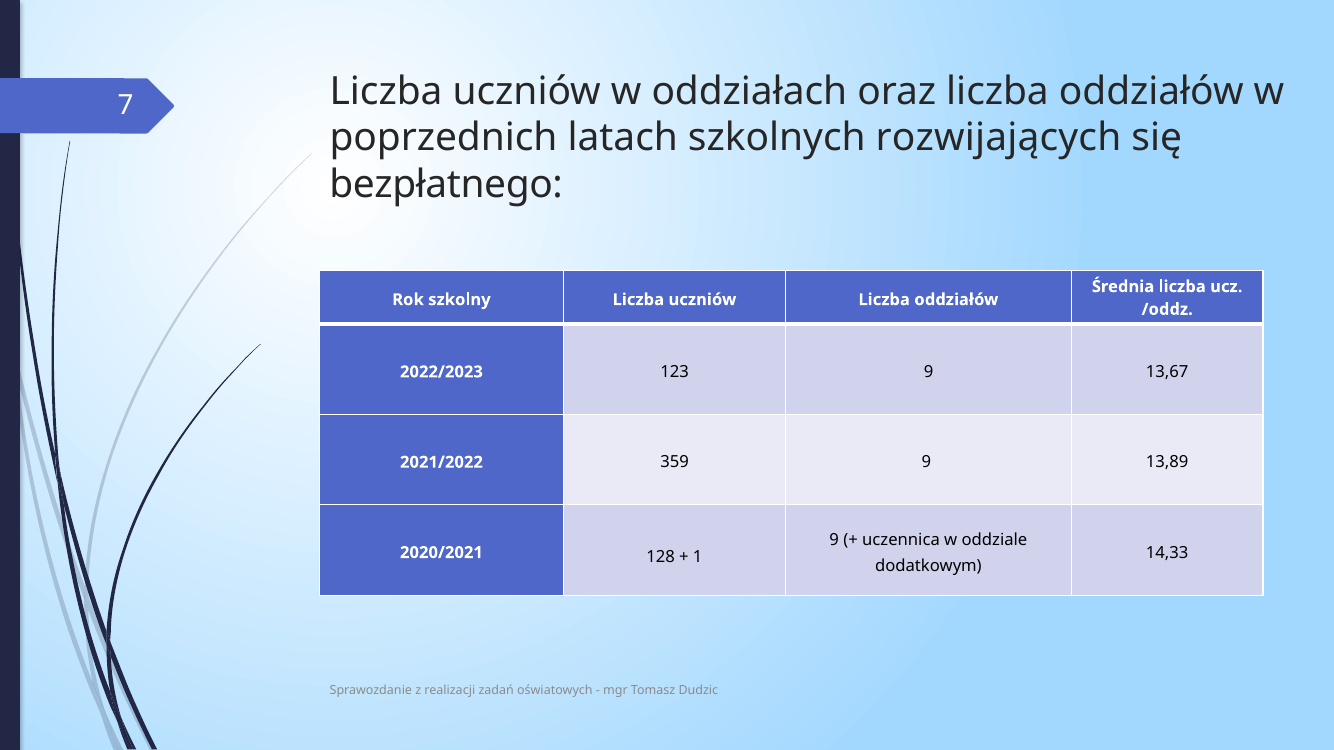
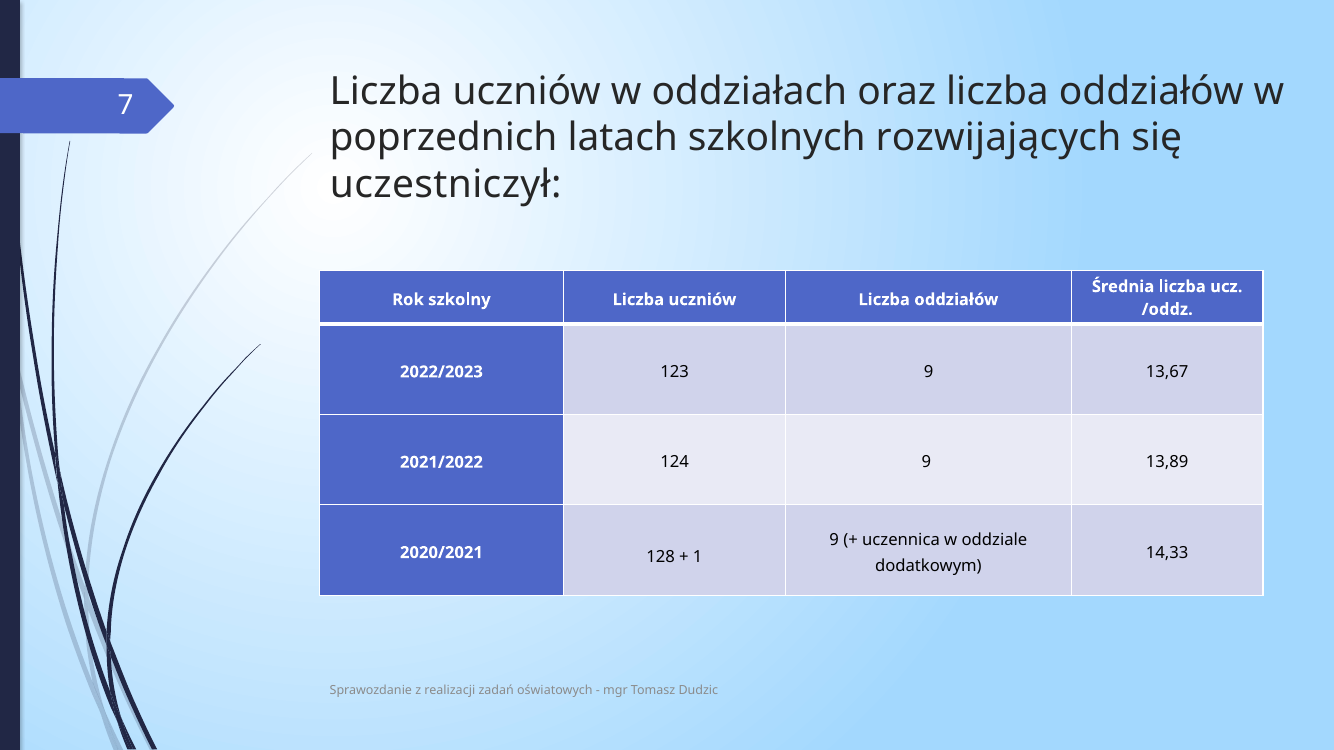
bezpłatnego: bezpłatnego -> uczestniczył (446, 185)
359: 359 -> 124 (675, 462)
